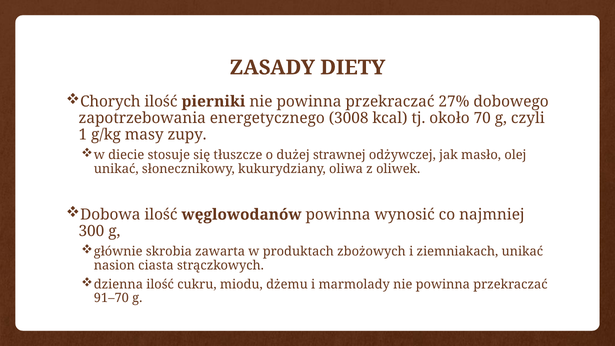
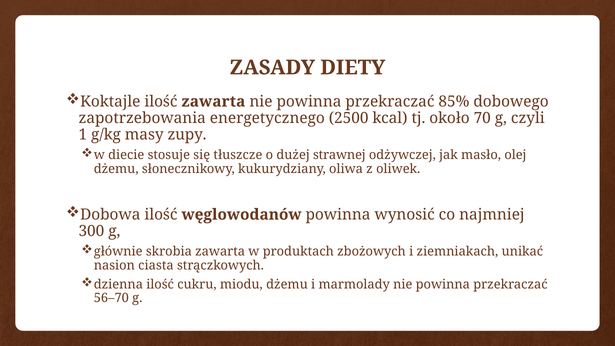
Chorych: Chorych -> Koktajle (110, 102)
ilość pierniki: pierniki -> zawarta (213, 102)
27%: 27% -> 85% (454, 102)
3008: 3008 -> 2500 (349, 118)
unikać: unikać -> dżemu (116, 169)
91–70: 91–70 -> 56–70 (111, 298)
